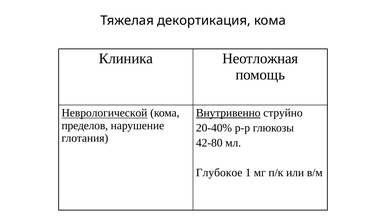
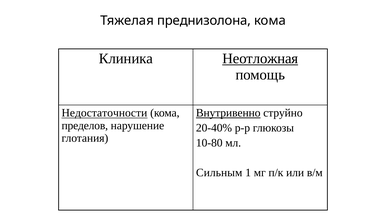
декортикация: декортикация -> преднизолона (204, 20)
Неотложная underline: none -> present (260, 59)
Неврологической: Неврологической -> Недостаточности (104, 113)
42-80: 42-80 -> 10-80 (209, 143)
Глубокое: Глубокое -> Сильным (219, 173)
